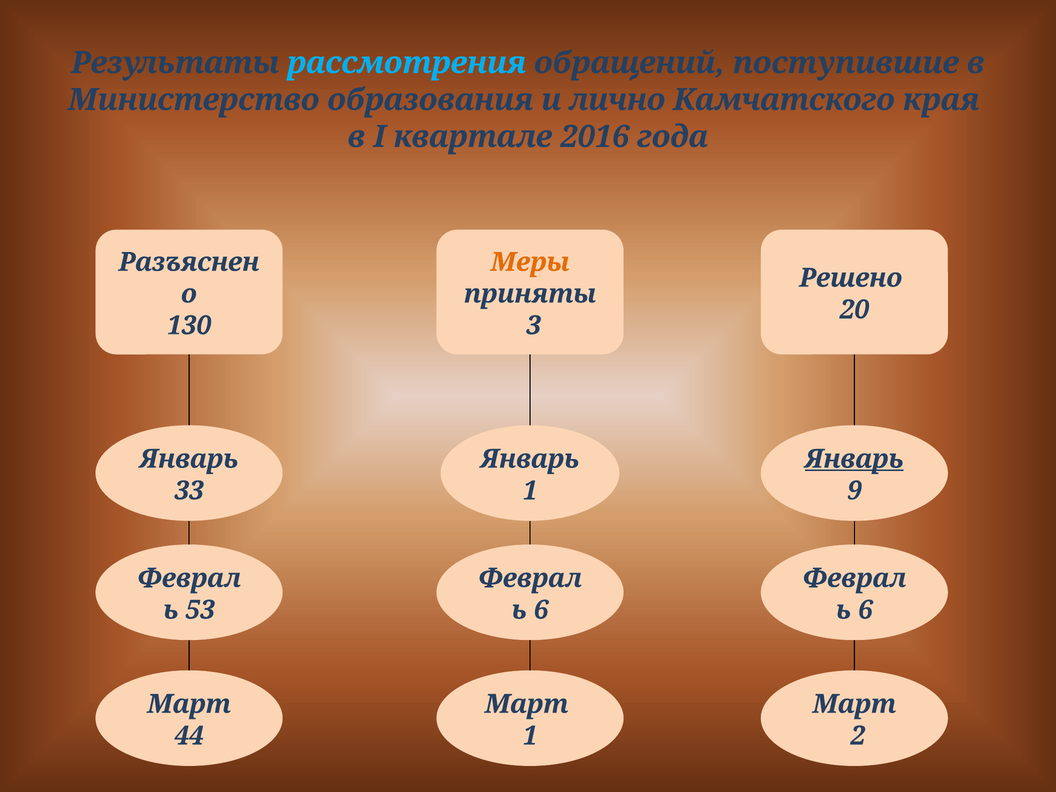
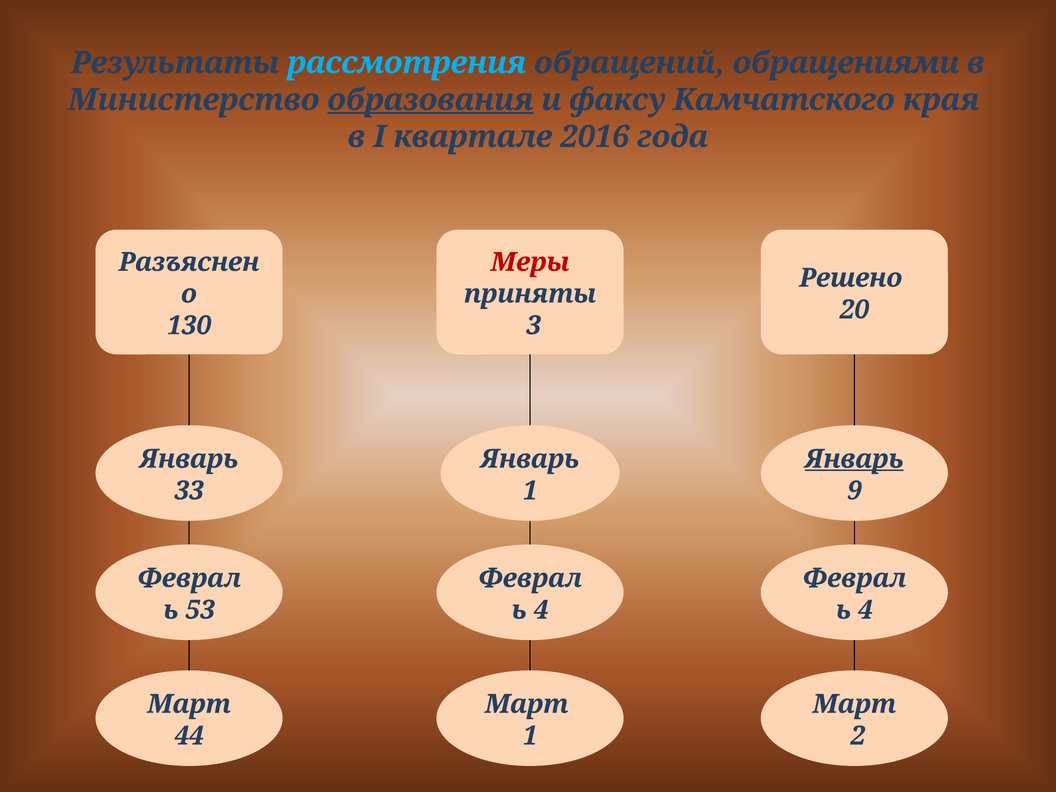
поступившие: поступившие -> обращениями (846, 63)
образования underline: none -> present (430, 100)
лично: лично -> факсу (617, 100)
Меры colour: orange -> red (530, 262)
6: 6 -> 4 (541, 610)
6: 6 -> 4 (865, 610)
